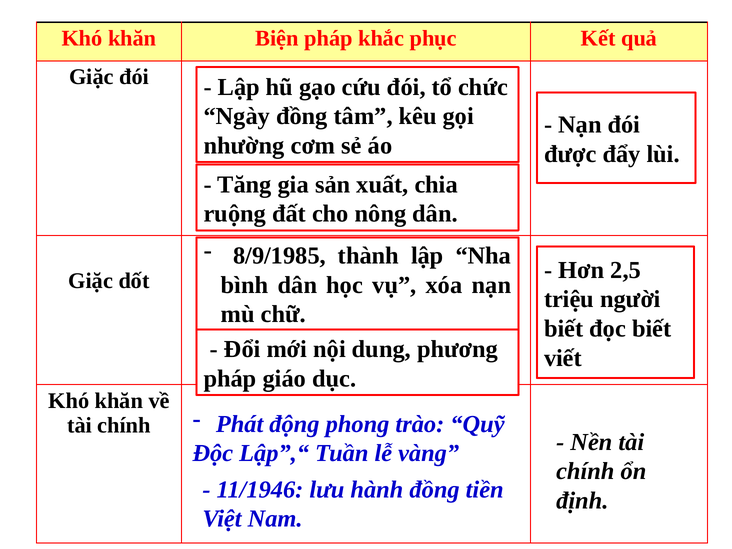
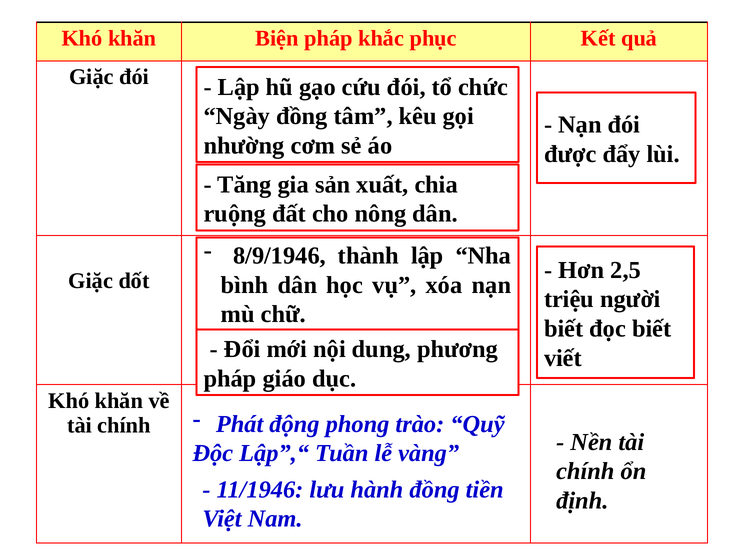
8/9/1985: 8/9/1985 -> 8/9/1946 (279, 256)
